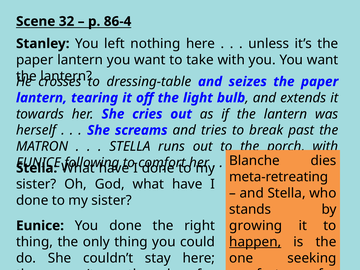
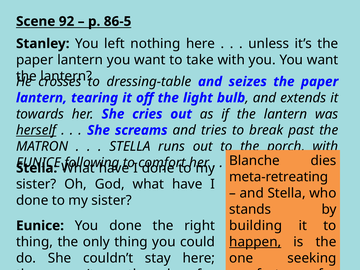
32: 32 -> 92 (67, 21)
86-4: 86-4 -> 86-5 (118, 21)
herself underline: none -> present (36, 130)
growing: growing -> building (256, 226)
